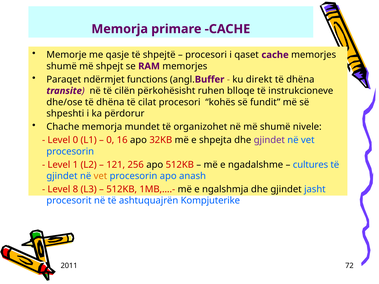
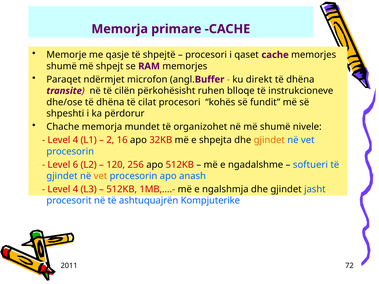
functions: functions -> microfon (147, 80)
0: 0 -> 4 (75, 140)
0: 0 -> 2 (110, 140)
gjindet colour: purple -> orange (269, 140)
1: 1 -> 6 (75, 165)
121: 121 -> 120 (116, 165)
cultures: cultures -> softueri (310, 165)
8: 8 -> 4 (75, 189)
